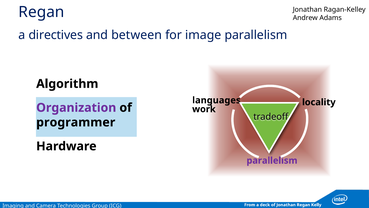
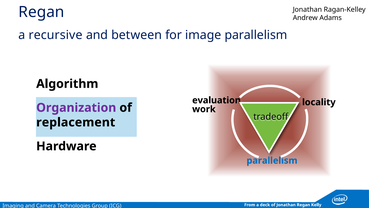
directives: directives -> recursive (56, 35)
languages: languages -> evaluation (217, 100)
programmer: programmer -> replacement (76, 122)
parallelism colour: purple -> blue (272, 160)
